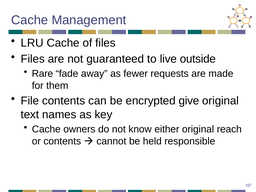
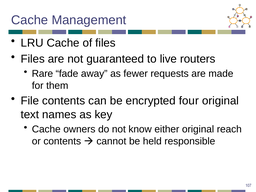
outside: outside -> routers (198, 59)
give: give -> four (189, 101)
